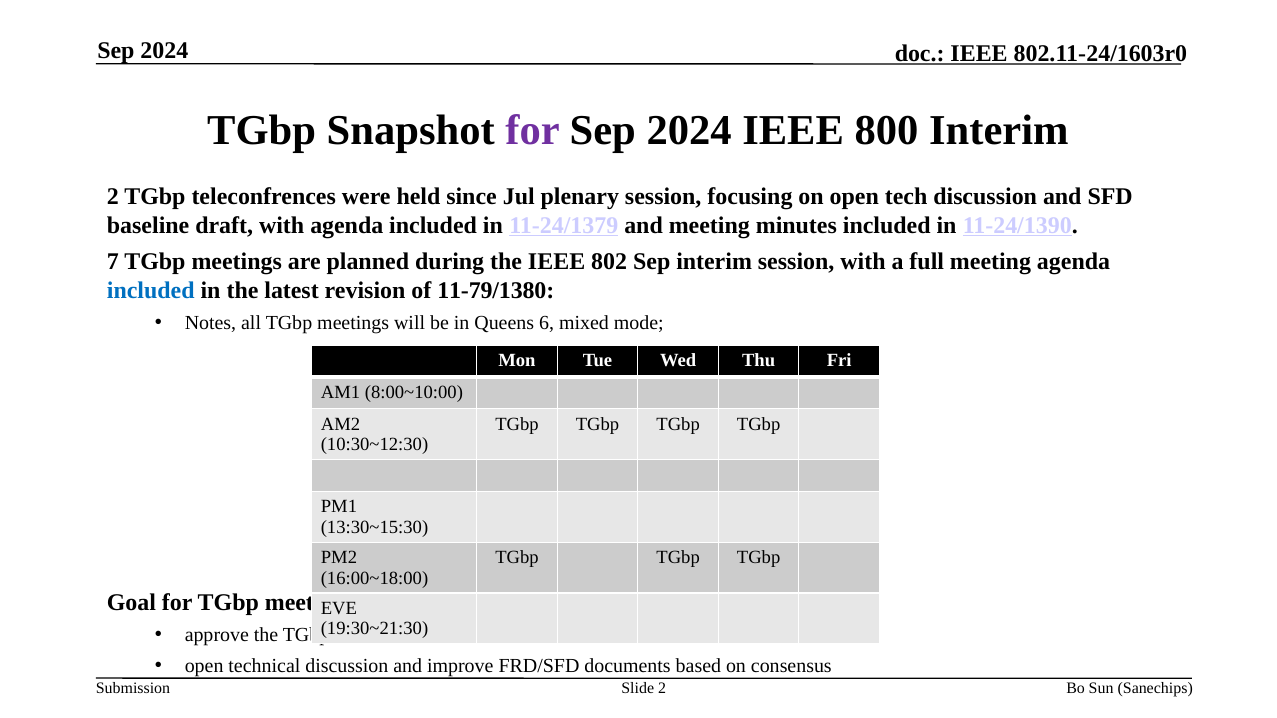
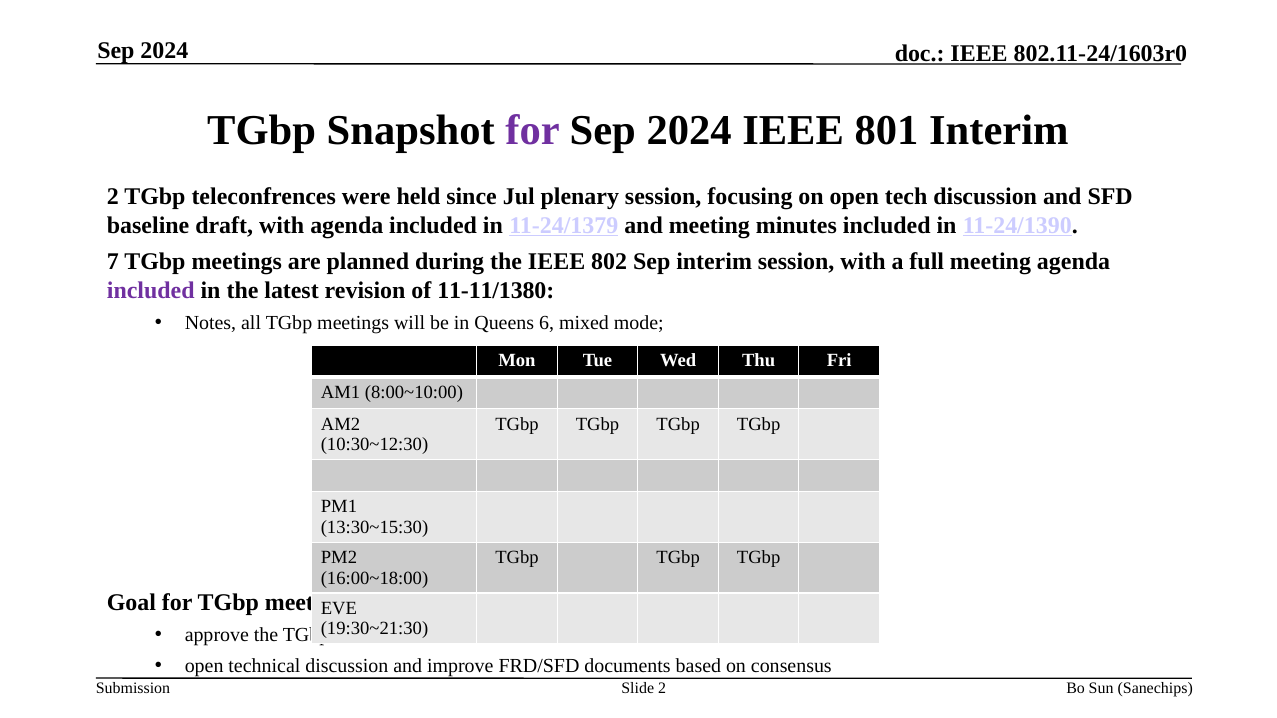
800: 800 -> 801 (887, 131)
included colour: blue -> purple (151, 291)
11-79/1380: 11-79/1380 -> 11-11/1380 (496, 291)
